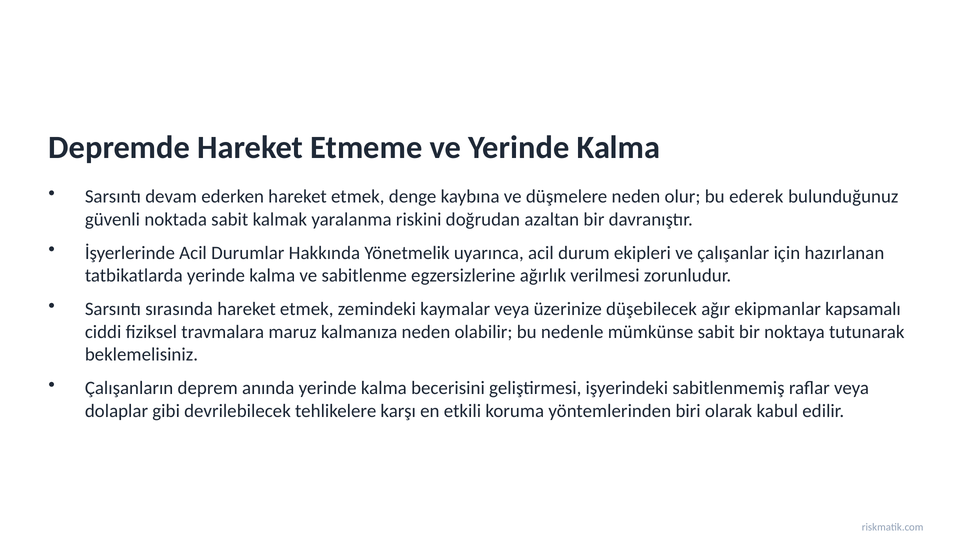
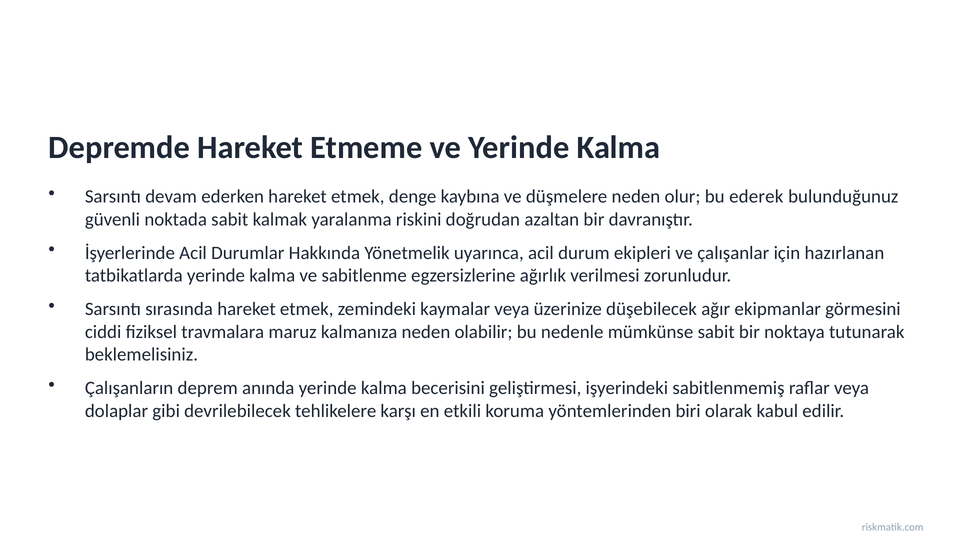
kapsamalı: kapsamalı -> görmesini (863, 309)
